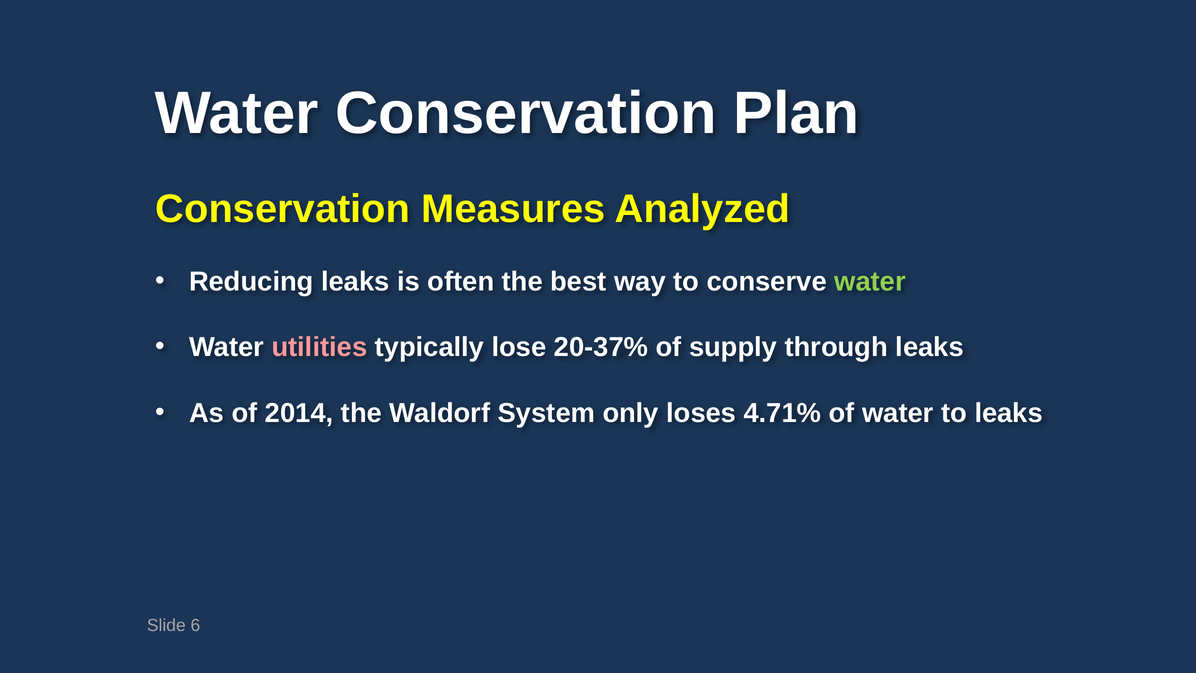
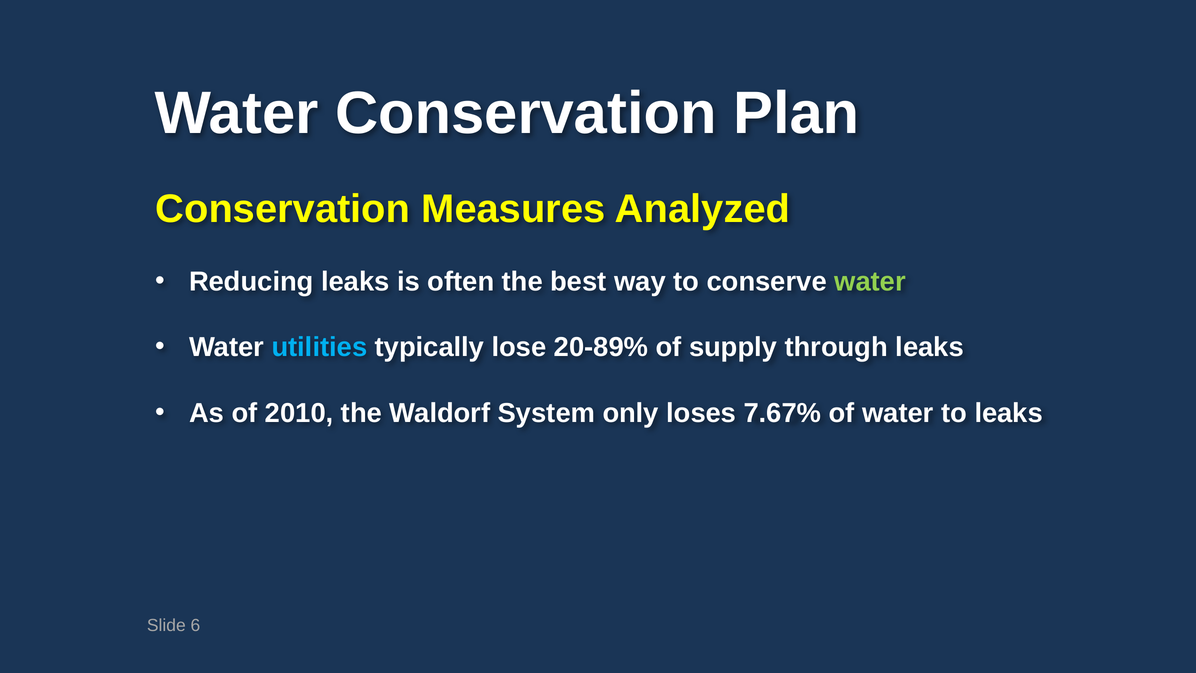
utilities colour: pink -> light blue (319, 347)
20-37%: 20-37% -> 20-89% (601, 347)
2014: 2014 -> 2010 (299, 413)
4.71%: 4.71% -> 7.67% (783, 413)
